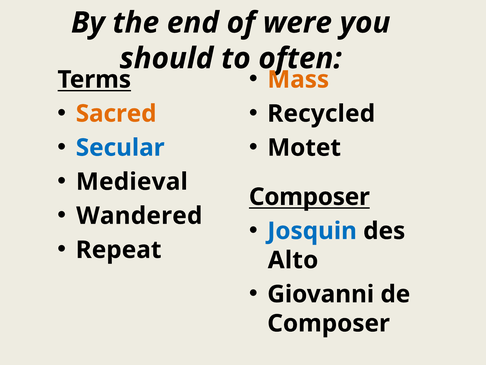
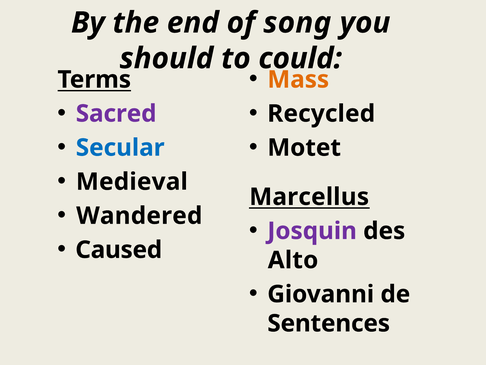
were: were -> song (297, 23)
often: often -> could (300, 58)
Sacred colour: orange -> purple (116, 113)
Composer: Composer -> Marcellus (309, 197)
Josquin colour: blue -> purple (312, 231)
Repeat: Repeat -> Caused (119, 250)
Composer: Composer -> Sentences (329, 323)
